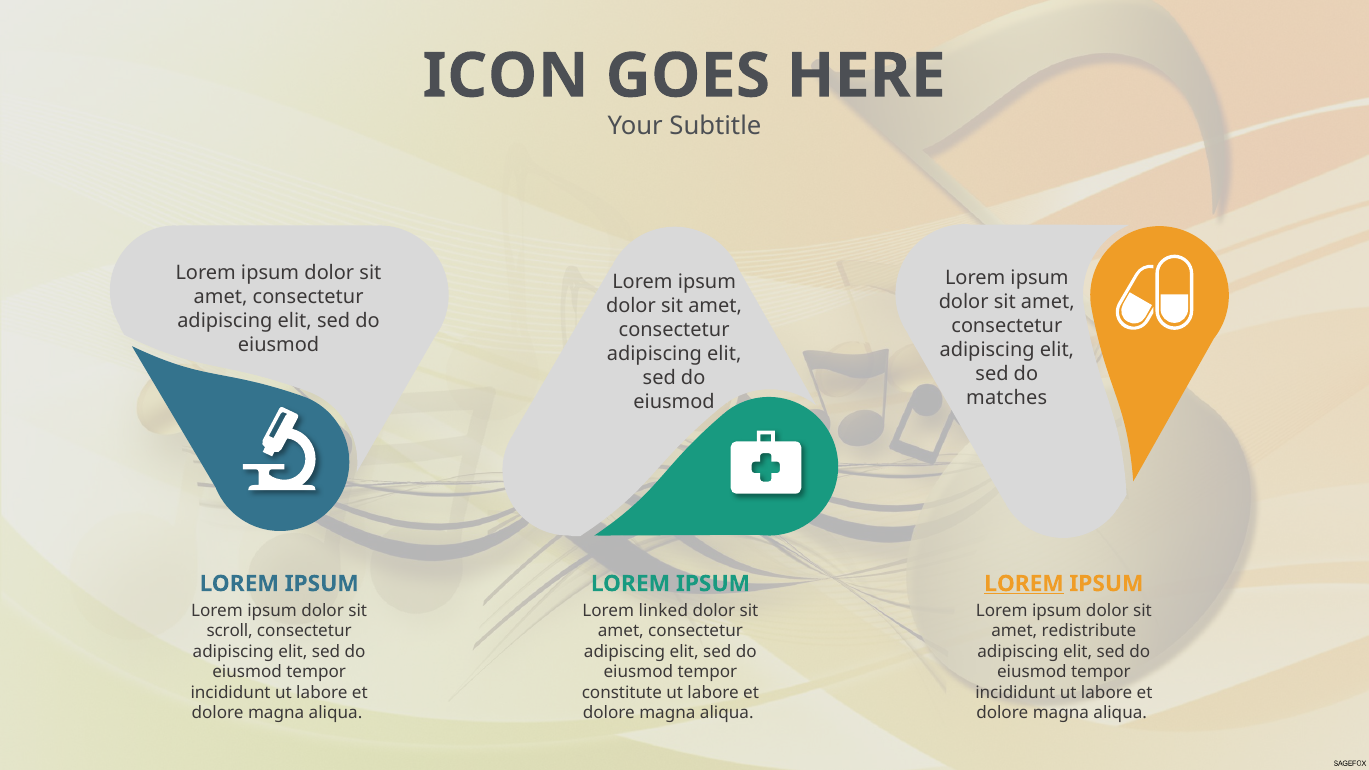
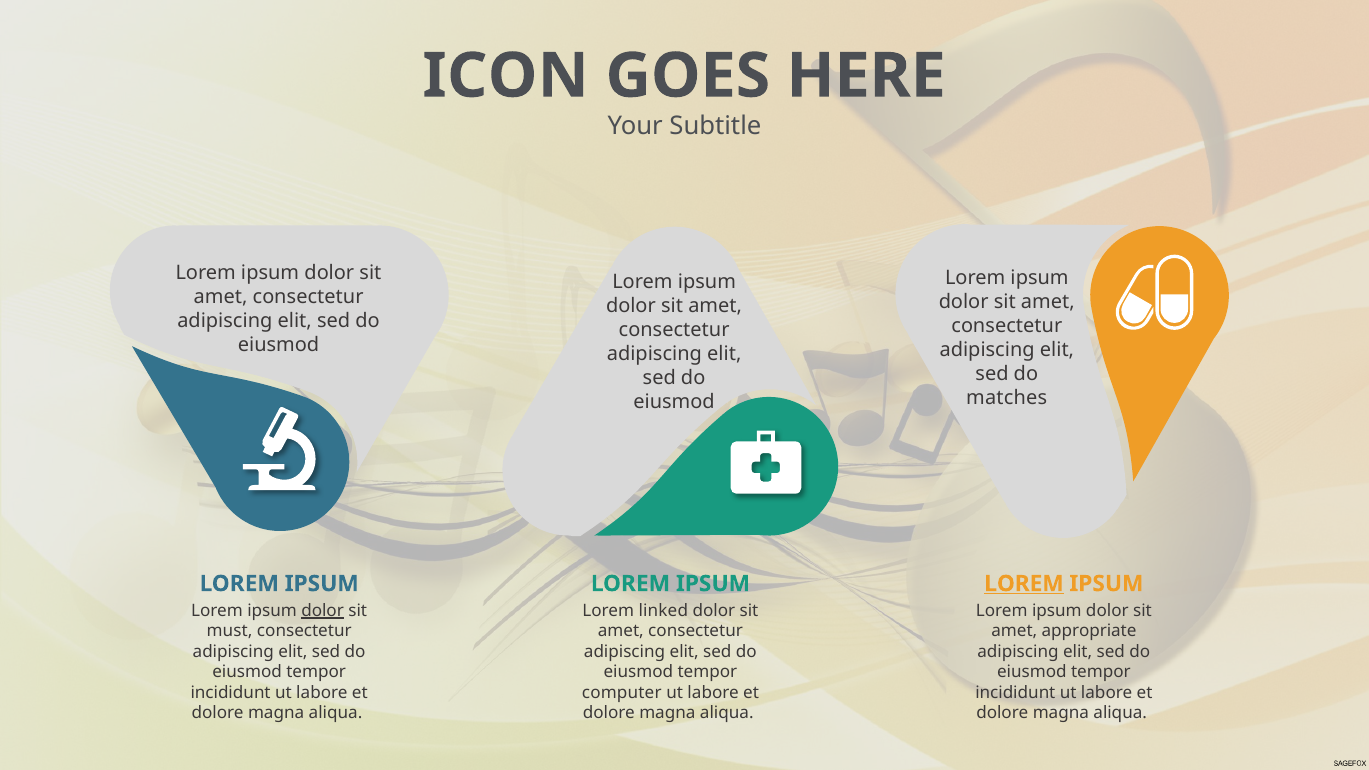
dolor underline: none -> present (323, 611)
scroll: scroll -> must (230, 631)
redistribute: redistribute -> appropriate (1089, 631)
constitute: constitute -> computer (622, 693)
